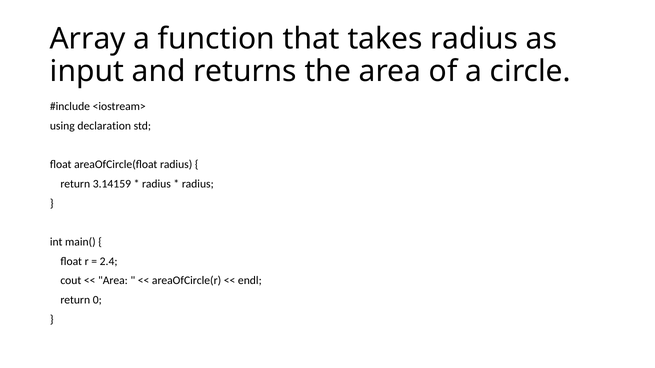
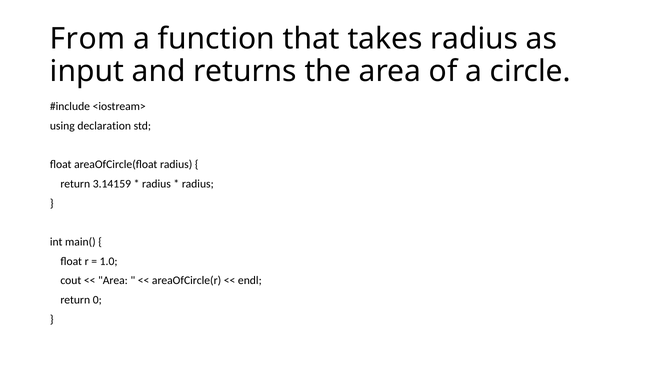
Array: Array -> From (88, 39)
2.4: 2.4 -> 1.0 (109, 262)
